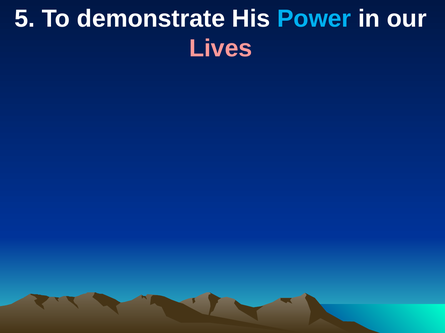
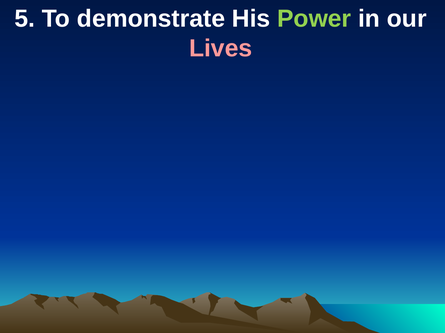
Power colour: light blue -> light green (314, 19)
